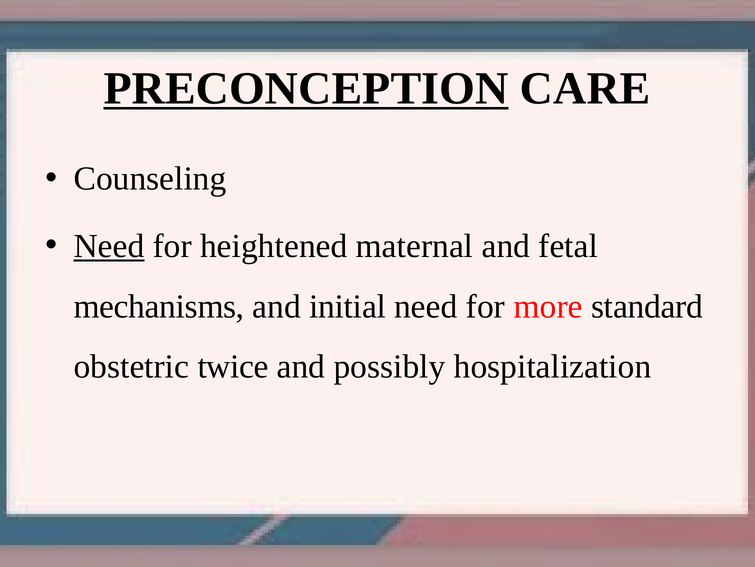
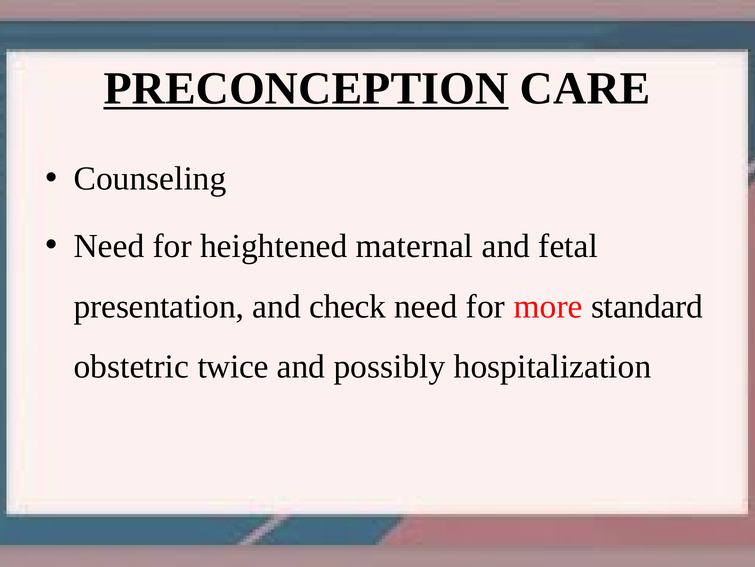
Need underline: present -> none (109, 246)
mechanisms: mechanisms -> presentation (159, 306)
initial: initial -> check (348, 306)
